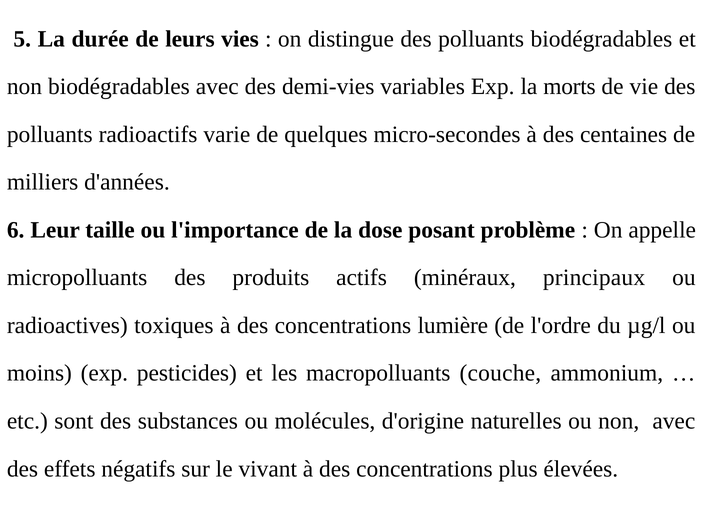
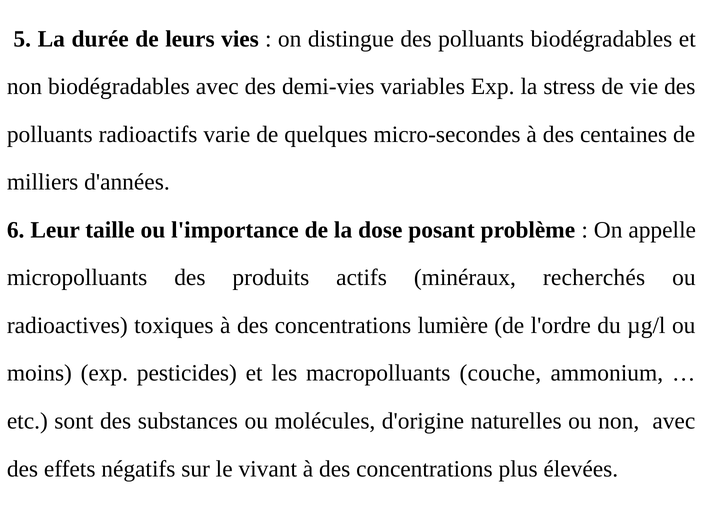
morts: morts -> stress (569, 87)
principaux: principaux -> recherchés (594, 278)
